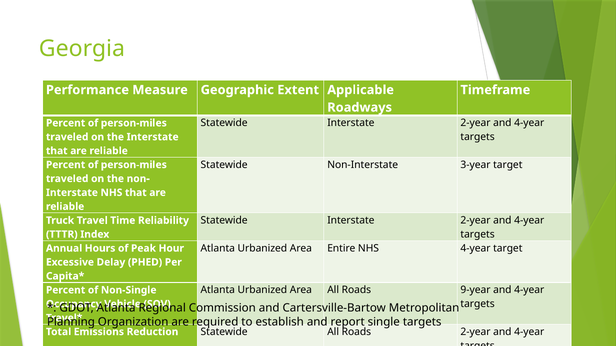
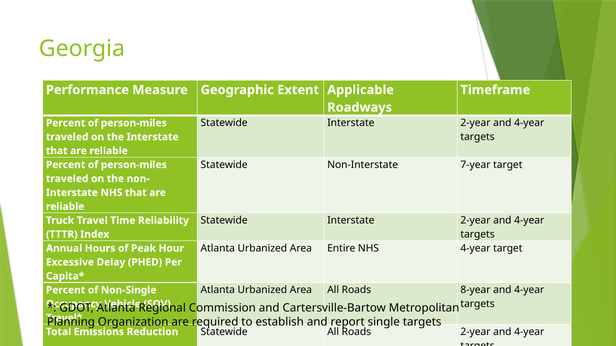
3-year: 3-year -> 7-year (476, 165)
9-year: 9-year -> 8-year (476, 290)
